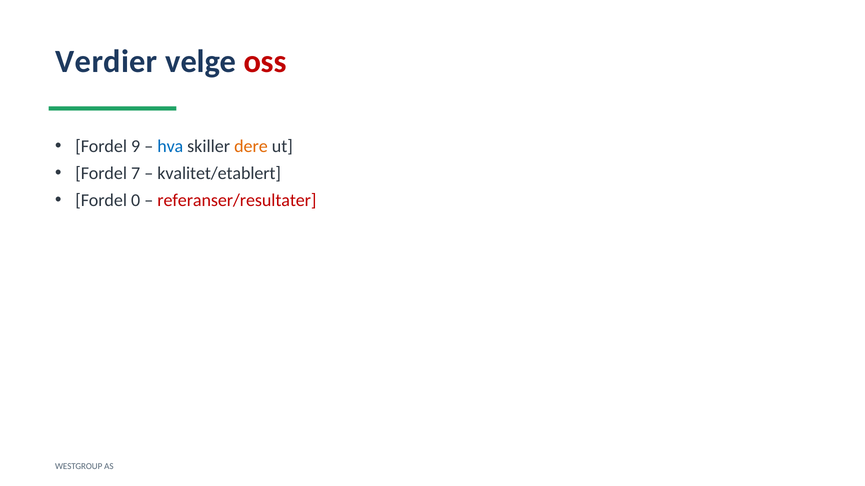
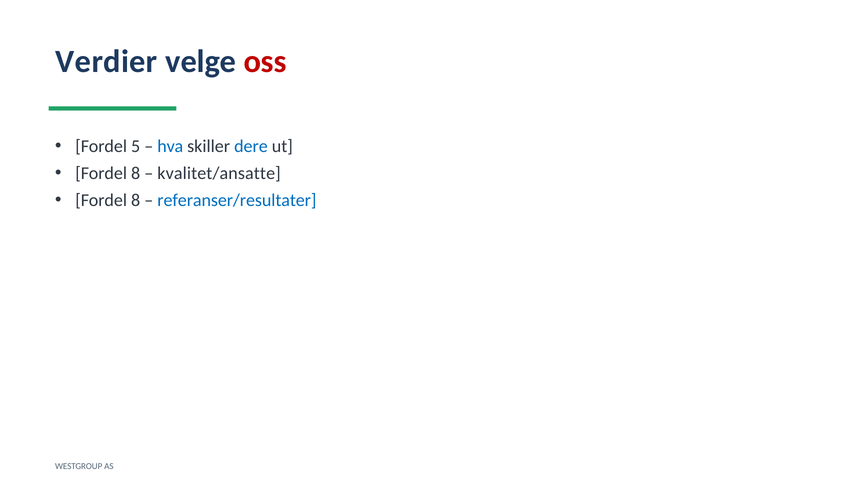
9: 9 -> 5 (136, 147)
dere colour: orange -> blue (251, 147)
7: 7 -> 8 (136, 174)
kvalitet/etablert: kvalitet/etablert -> kvalitet/ansatte (219, 174)
0: 0 -> 8 (136, 201)
referanser/resultater colour: red -> blue (237, 201)
